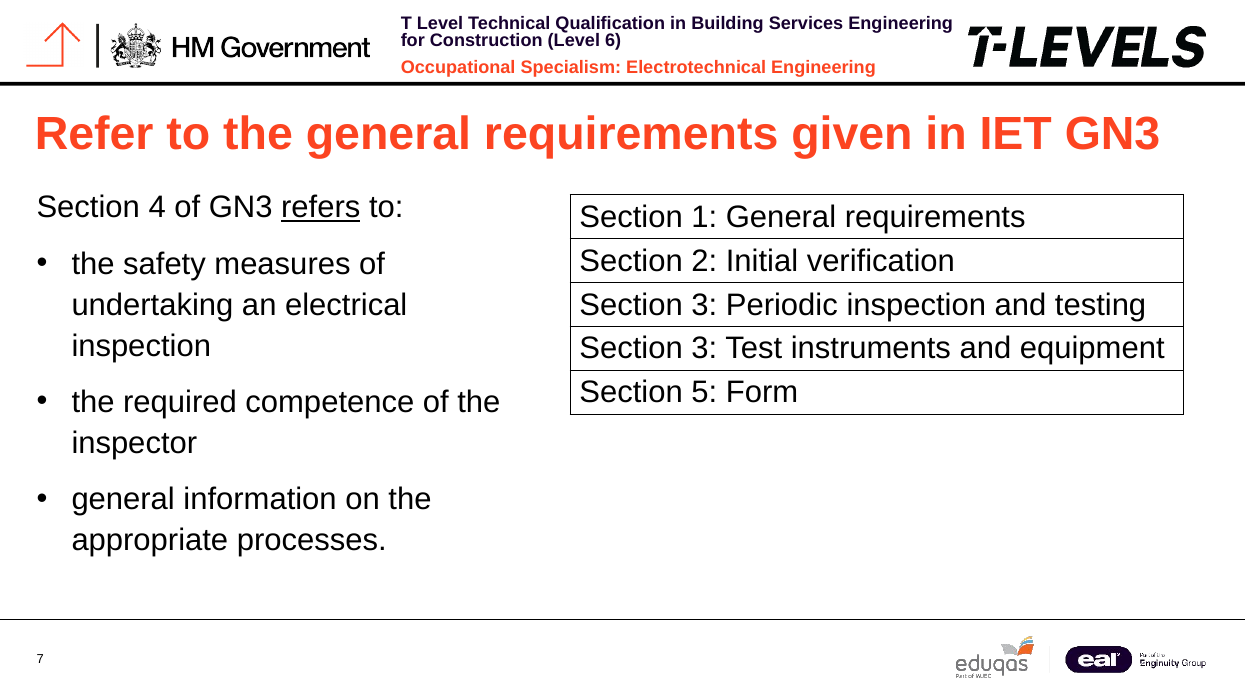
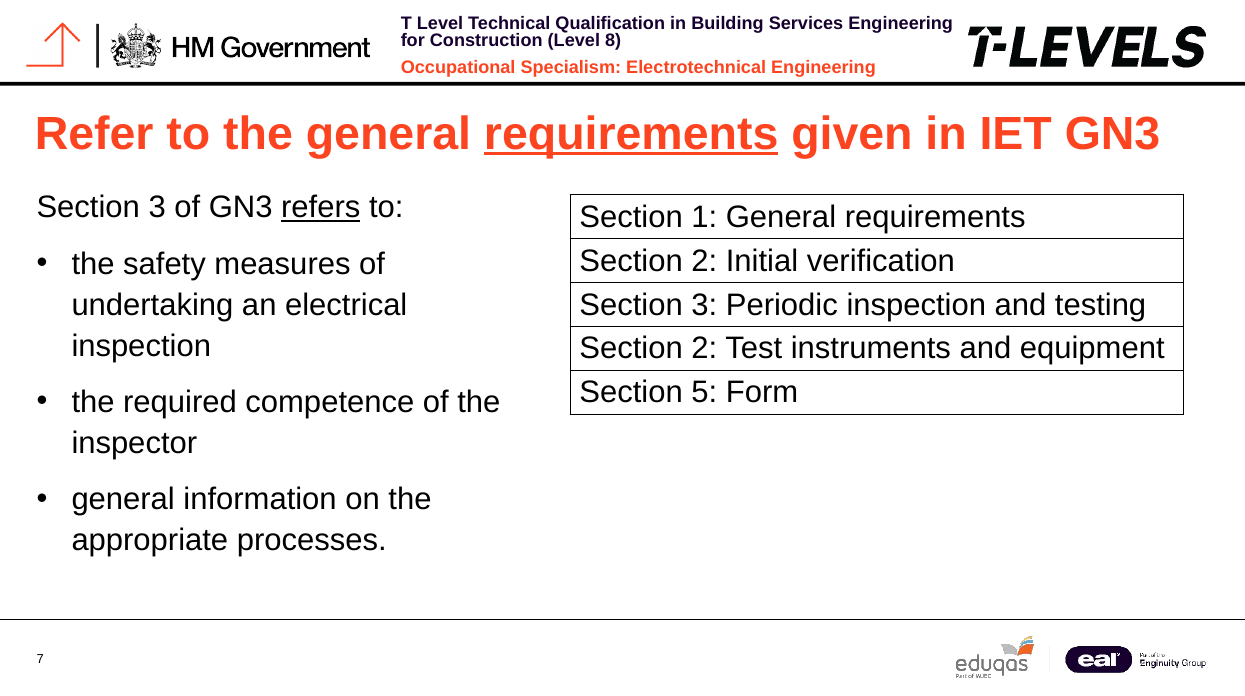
6: 6 -> 8 (613, 41)
requirements underline: none -> present (631, 134)
4: 4 -> 3 (157, 208)
3: 3 -> 2 (704, 349)
